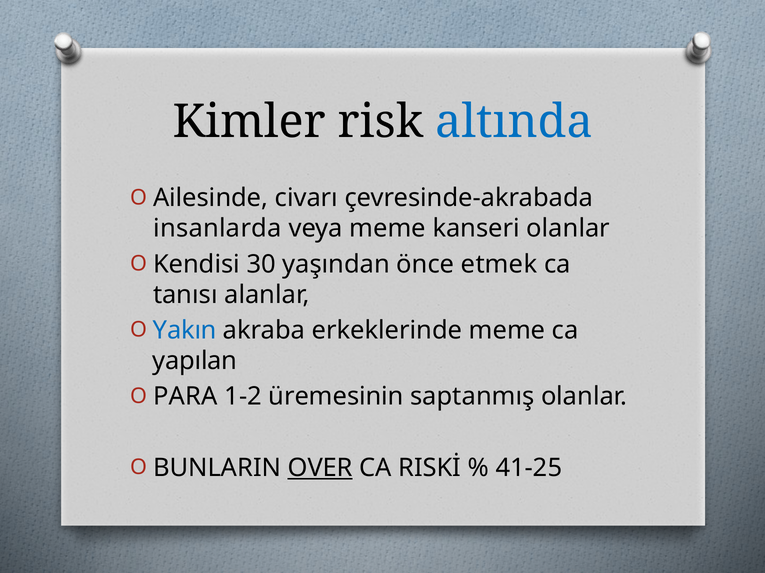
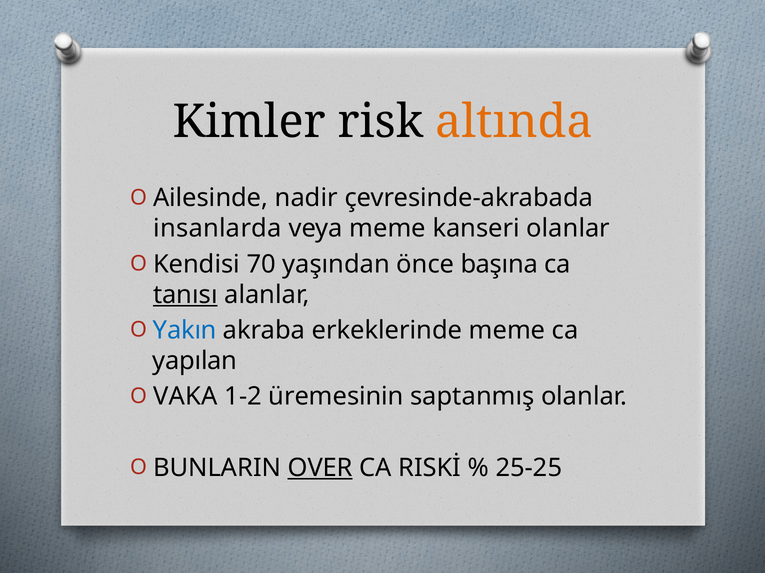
altında colour: blue -> orange (514, 122)
civarı: civarı -> nadir (306, 198)
30: 30 -> 70 (261, 265)
etmek: etmek -> başına (499, 265)
tanısı underline: none -> present (185, 295)
PARA: PARA -> VAKA (185, 397)
41-25: 41-25 -> 25-25 (529, 468)
